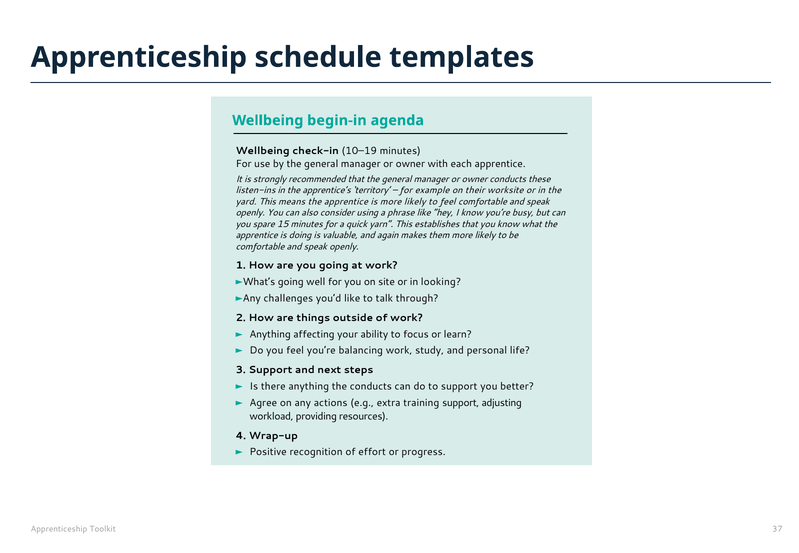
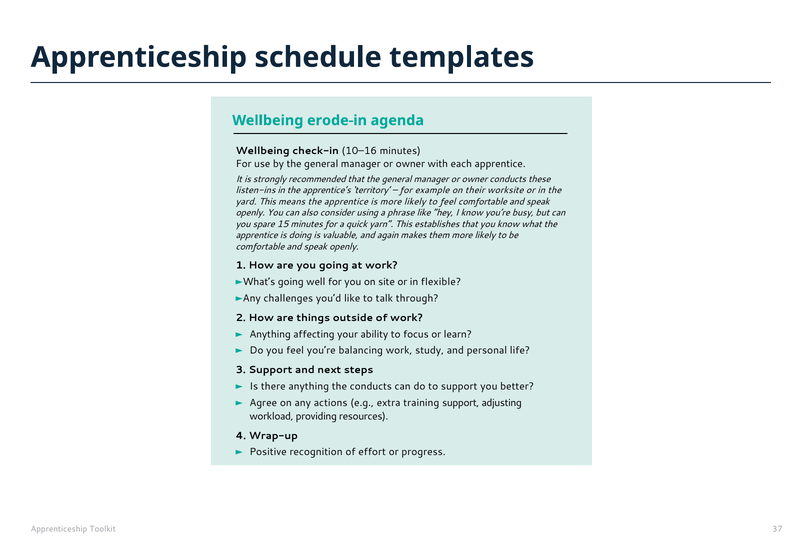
begin-in: begin-in -> erode-in (337, 120)
10–19: 10–19 -> 10–16 (359, 151)
looking: looking -> flexible (441, 282)
